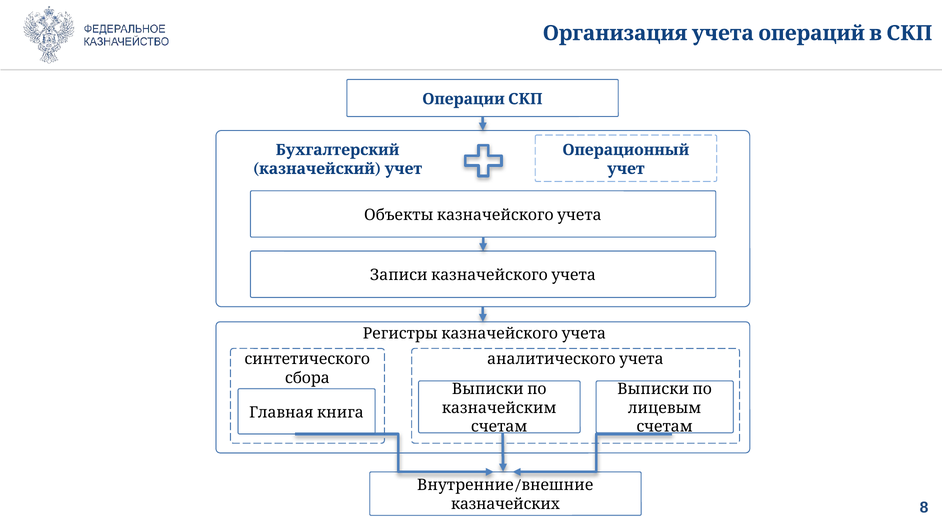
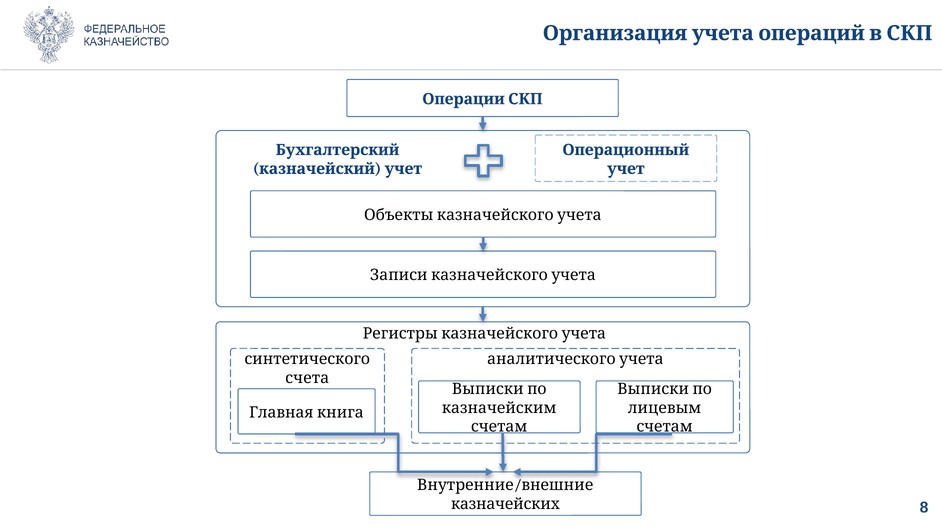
сбора: сбора -> счета (307, 378)
